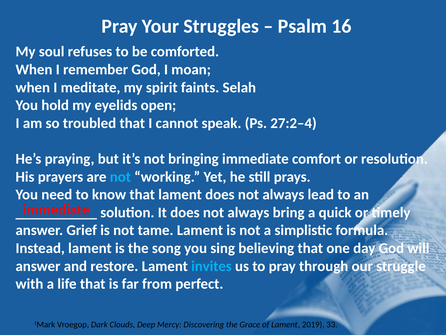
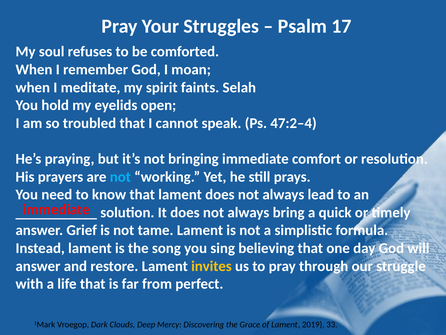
16: 16 -> 17 (342, 26)
27:2–4: 27:2–4 -> 47:2–4 (294, 123)
invites colour: light blue -> yellow (211, 266)
